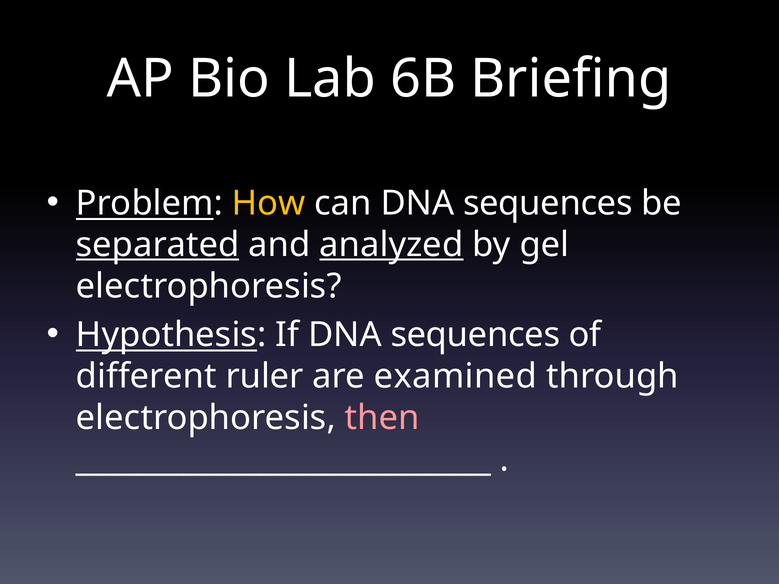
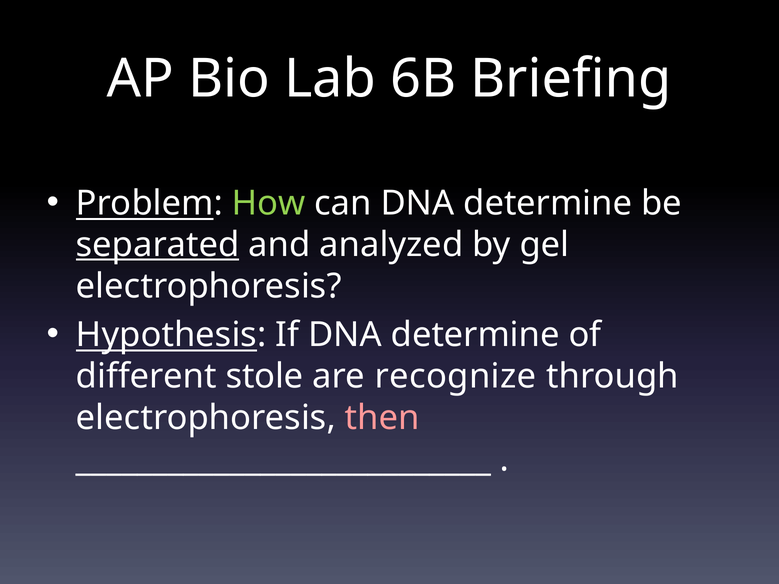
How colour: yellow -> light green (269, 203)
can DNA sequences: sequences -> determine (548, 203)
analyzed underline: present -> none (391, 245)
If DNA sequences: sequences -> determine (475, 335)
ruler: ruler -> stole (265, 377)
examined: examined -> recognize (455, 377)
